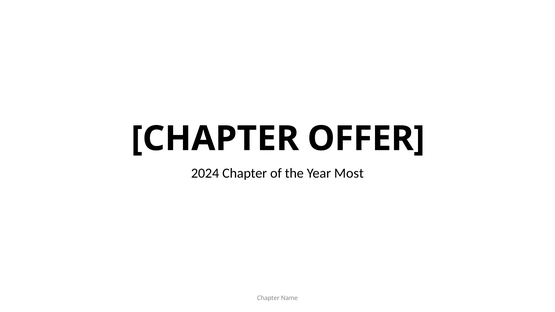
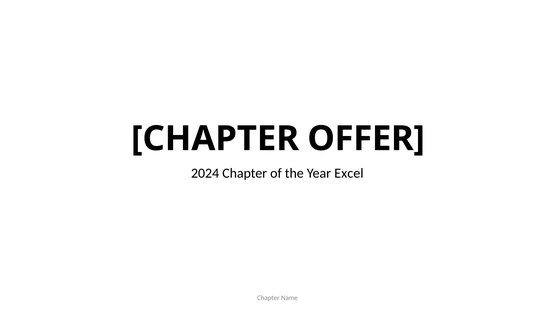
Most: Most -> Excel (349, 173)
